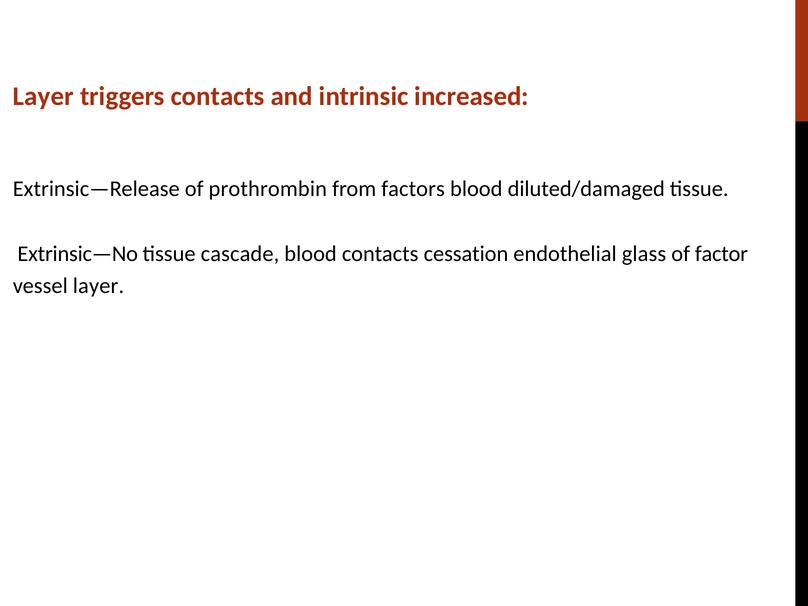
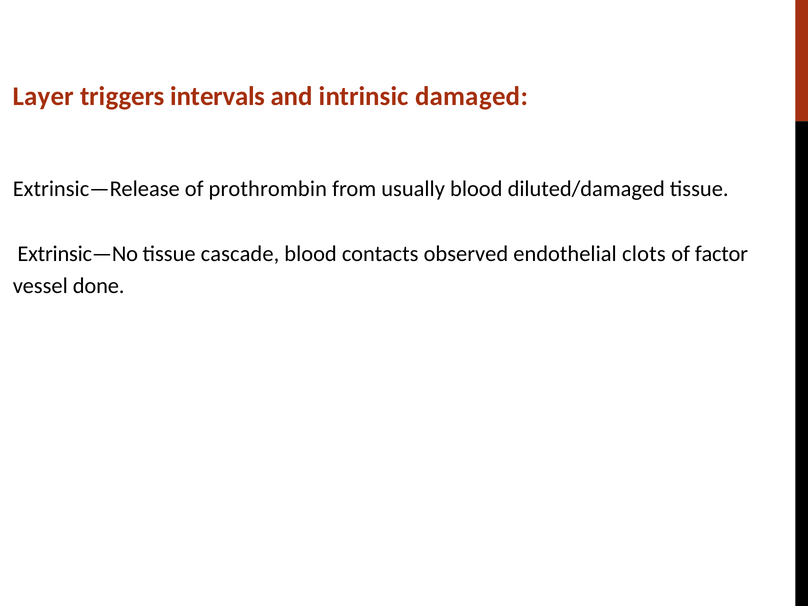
triggers contacts: contacts -> intervals (218, 96)
increased: increased -> damaged (472, 96)
factors: factors -> usually (413, 189)
cessation: cessation -> observed (466, 254)
glass: glass -> clots (644, 254)
vessel layer: layer -> done (99, 286)
